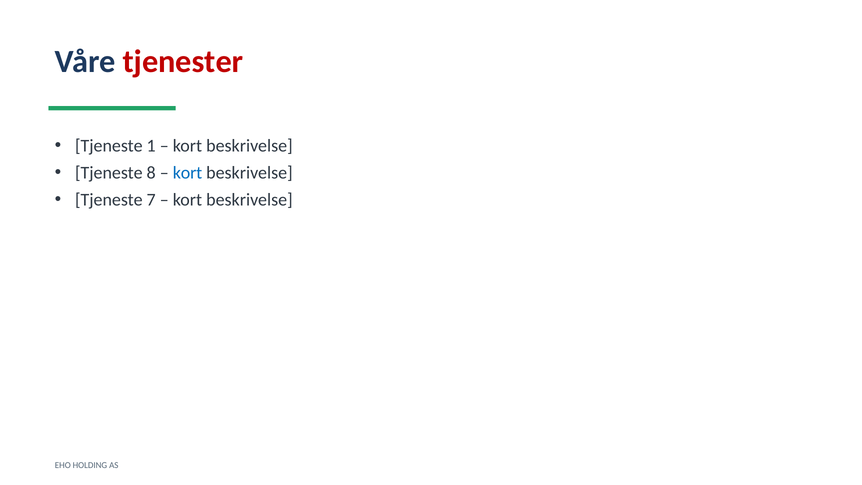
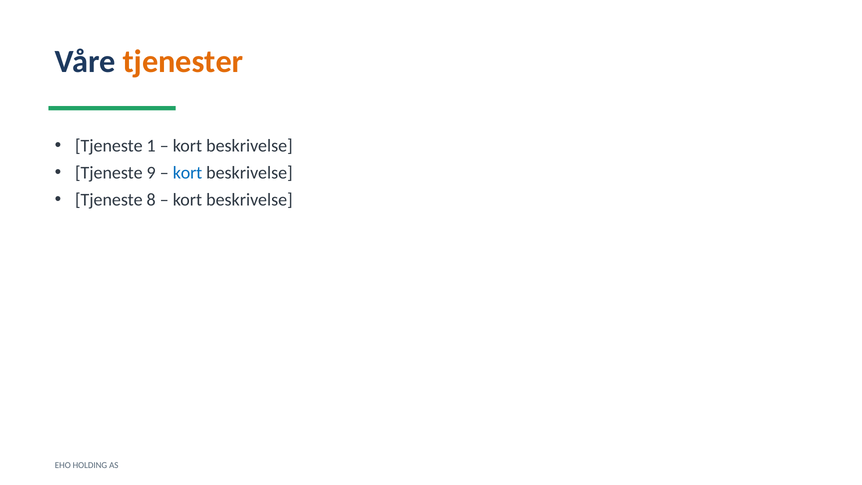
tjenester colour: red -> orange (183, 62)
8: 8 -> 9 (151, 173)
7: 7 -> 8 (151, 200)
